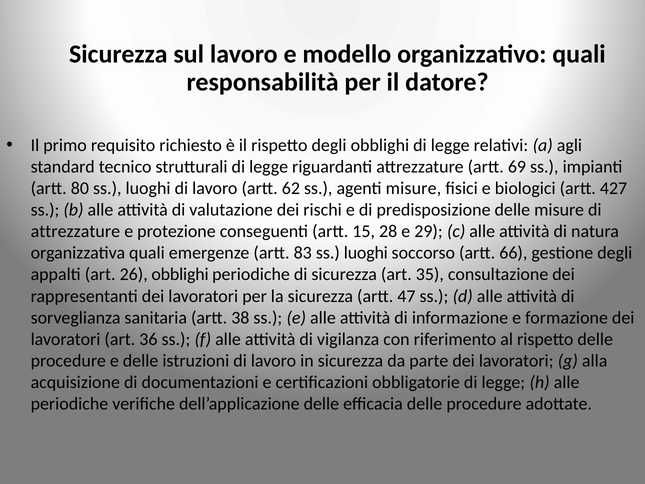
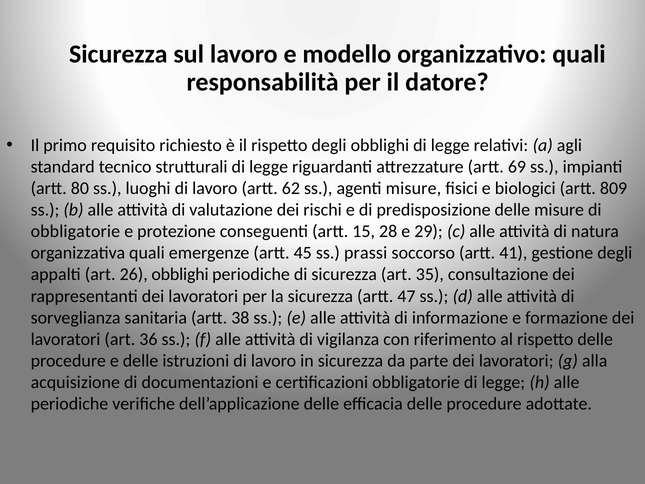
427: 427 -> 809 (614, 188)
attrezzature: attrezzature -> obbligatorie (75, 231)
83: 83 -> 45 (303, 253)
luoghi: luoghi -> prassi (366, 253)
66: 66 -> 41 (513, 253)
